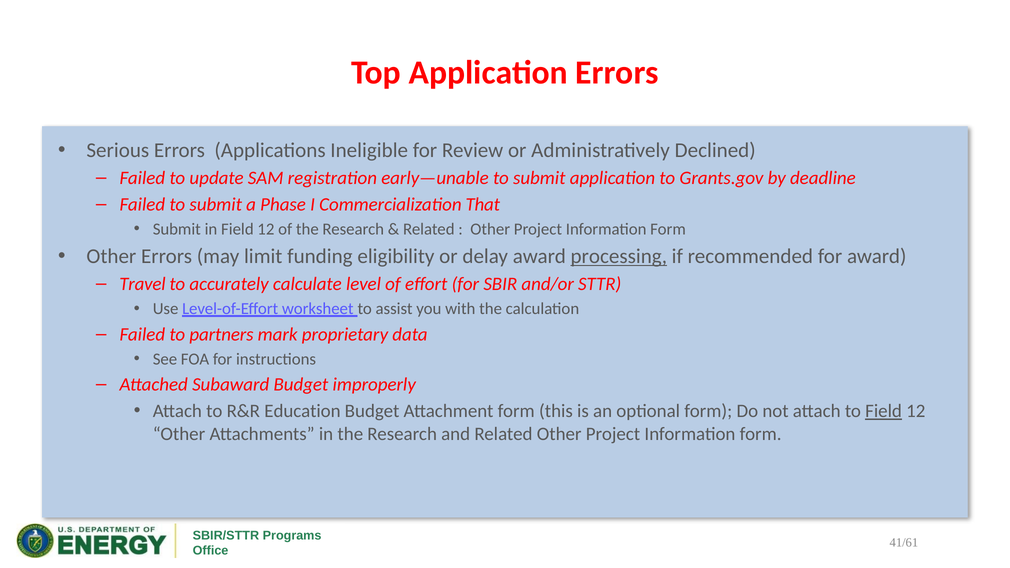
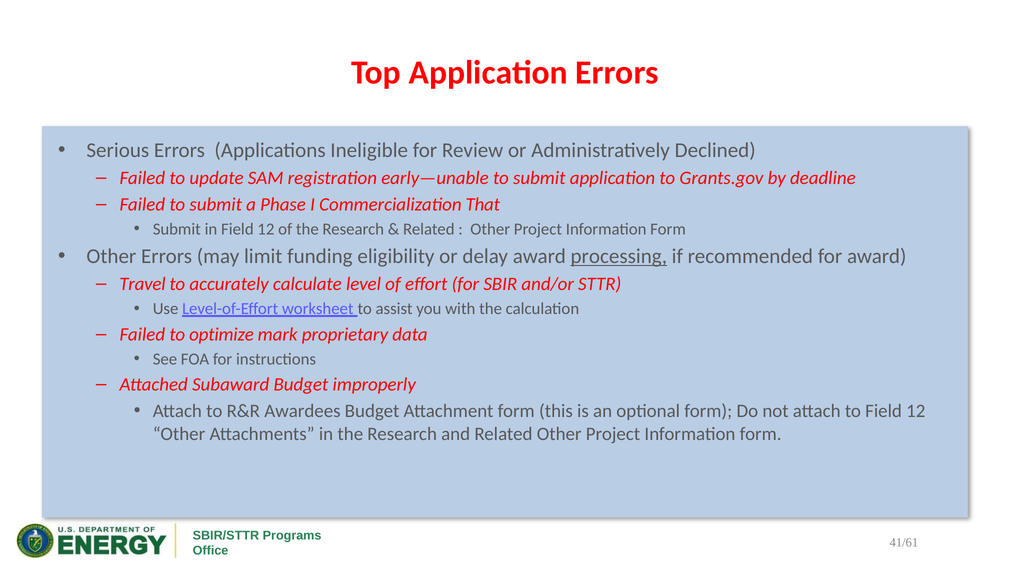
partners: partners -> optimize (222, 335)
Education: Education -> Awardees (302, 411)
Field underline: present -> none (884, 411)
